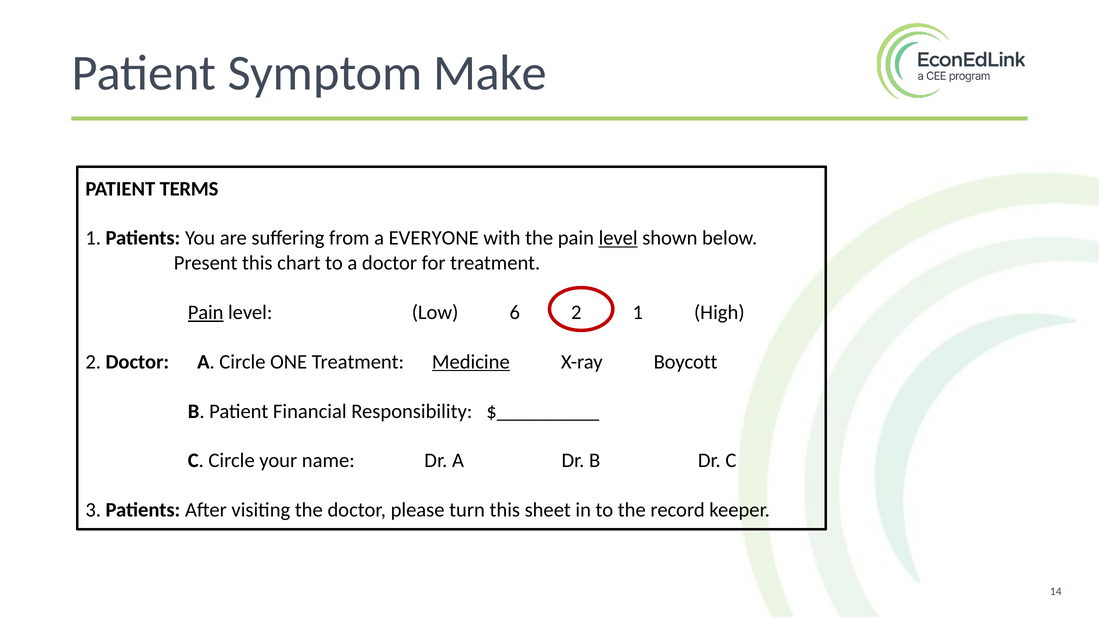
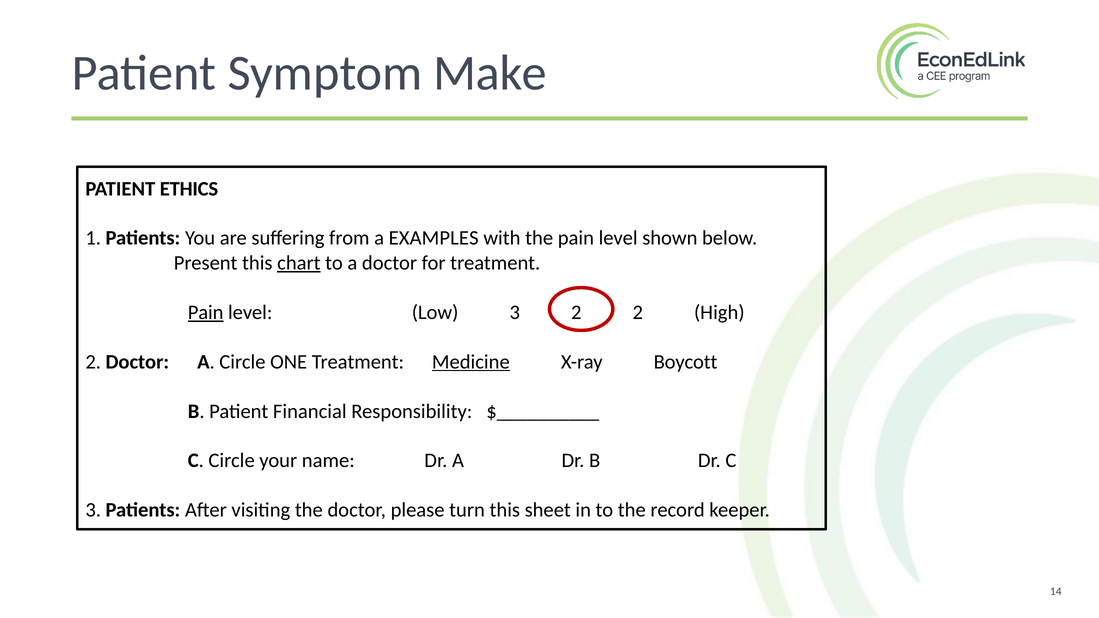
TERMS: TERMS -> ETHICS (189, 189)
EVERYONE: EVERYONE -> EXAMPLES (434, 238)
level underline: present -> none (618, 238)
chart underline: none -> present (299, 263)
Low 6: 6 -> 3 (515, 312)
2 1: 1 -> 2 (638, 312)
